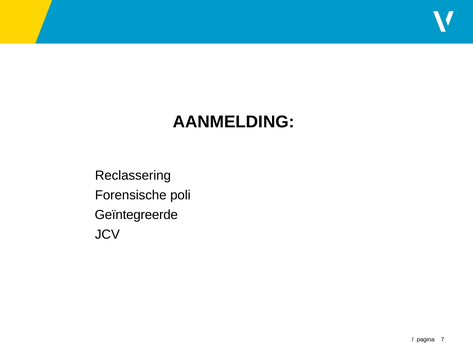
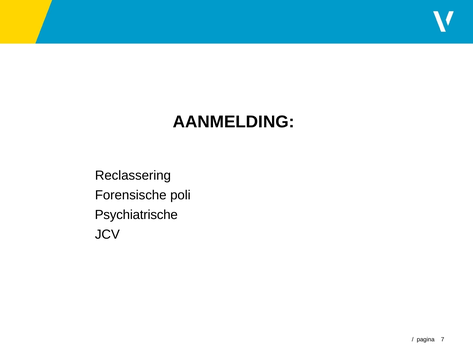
Geïntegreerde: Geïntegreerde -> Psychiatrische (136, 215)
